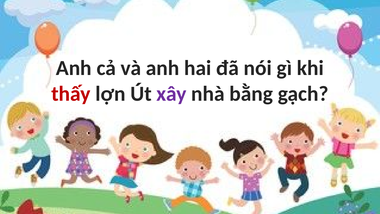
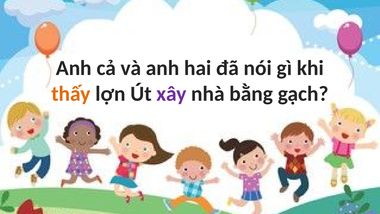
thấy colour: red -> orange (71, 94)
